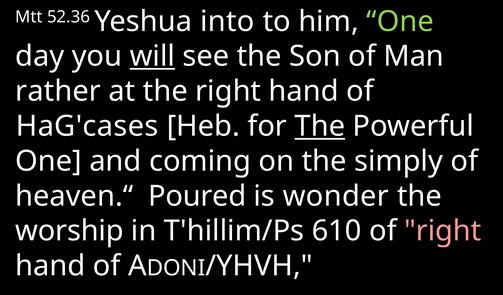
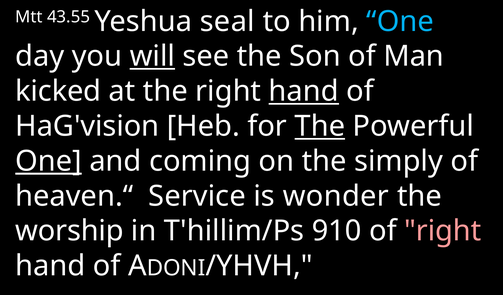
52.36: 52.36 -> 43.55 (69, 17)
into: into -> seal (227, 21)
One colour: light green -> light blue (400, 21)
rather: rather -> kicked (58, 91)
hand underline: none -> present (304, 91)
HaG'cases: HaG'cases -> HaG'vision (87, 126)
One underline: none -> present (49, 161)
Poured: Poured -> Service (197, 196)
610: 610 -> 910 (337, 231)
